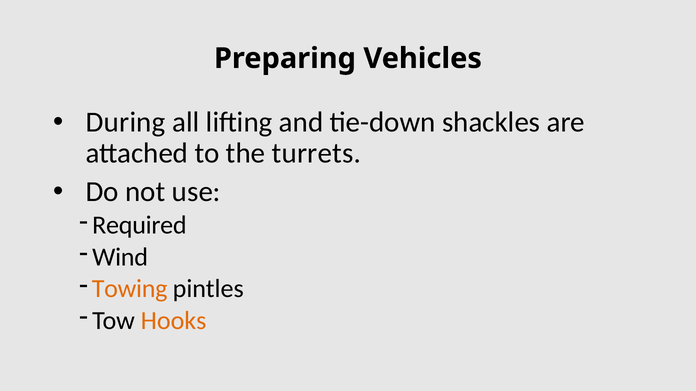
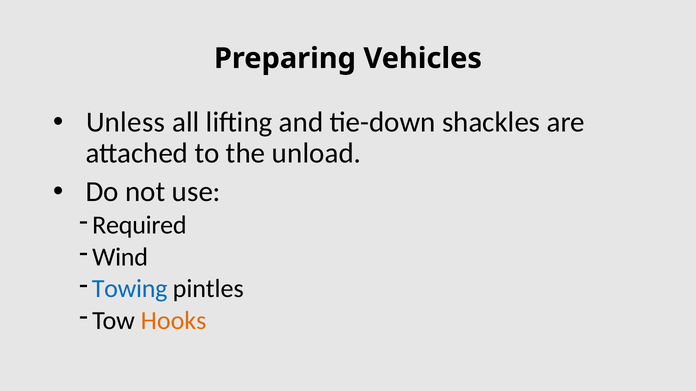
During: During -> Unless (126, 122)
turrets: turrets -> unload (317, 154)
Towing colour: orange -> blue (130, 289)
